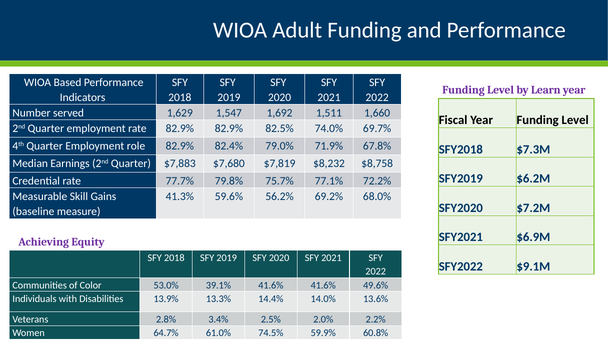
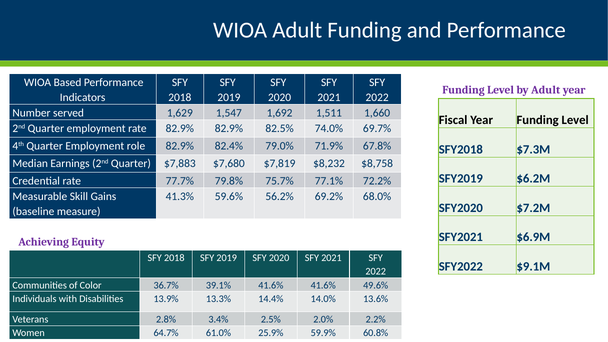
by Learn: Learn -> Adult (546, 90)
53.0%: 53.0% -> 36.7% (166, 285)
74.5%: 74.5% -> 25.9% (271, 333)
